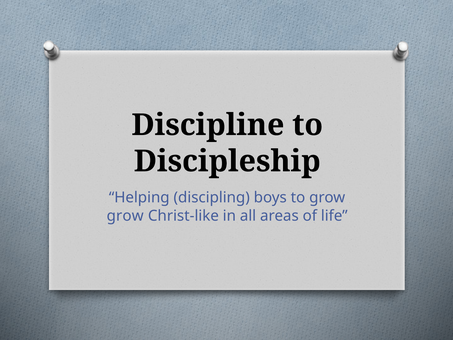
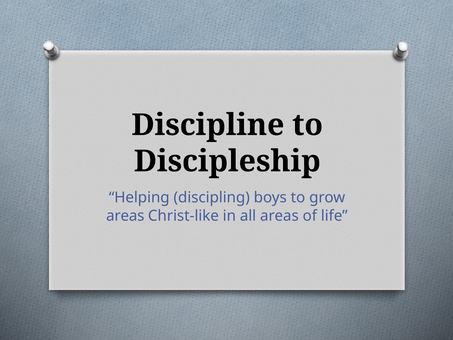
grow: grow -> areas (125, 216)
